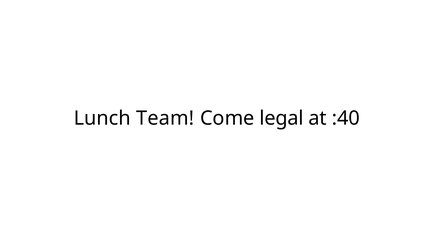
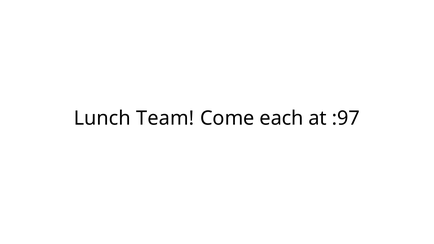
legal: legal -> each (282, 118)
:40: :40 -> :97 (346, 118)
